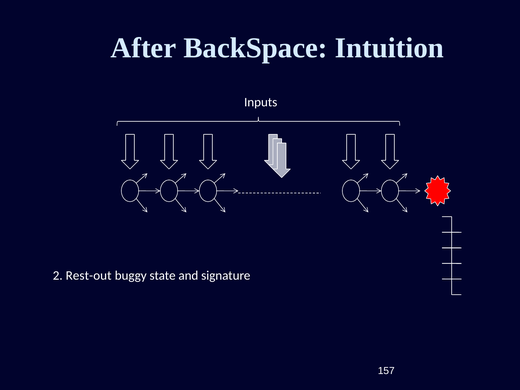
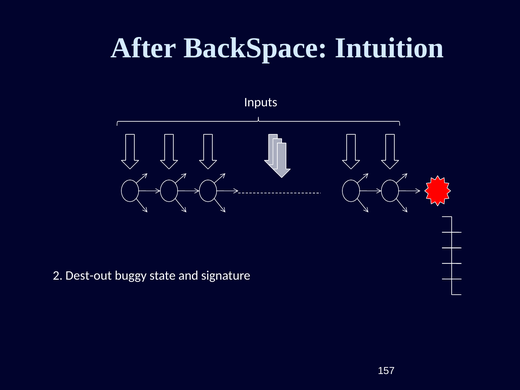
Rest-out: Rest-out -> Dest-out (89, 276)
